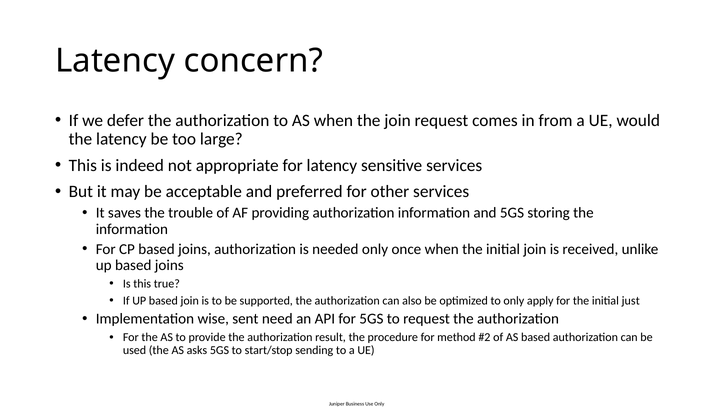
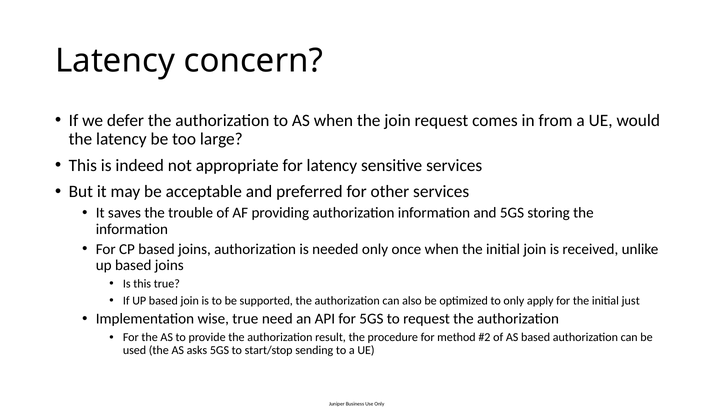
wise sent: sent -> true (245, 319)
